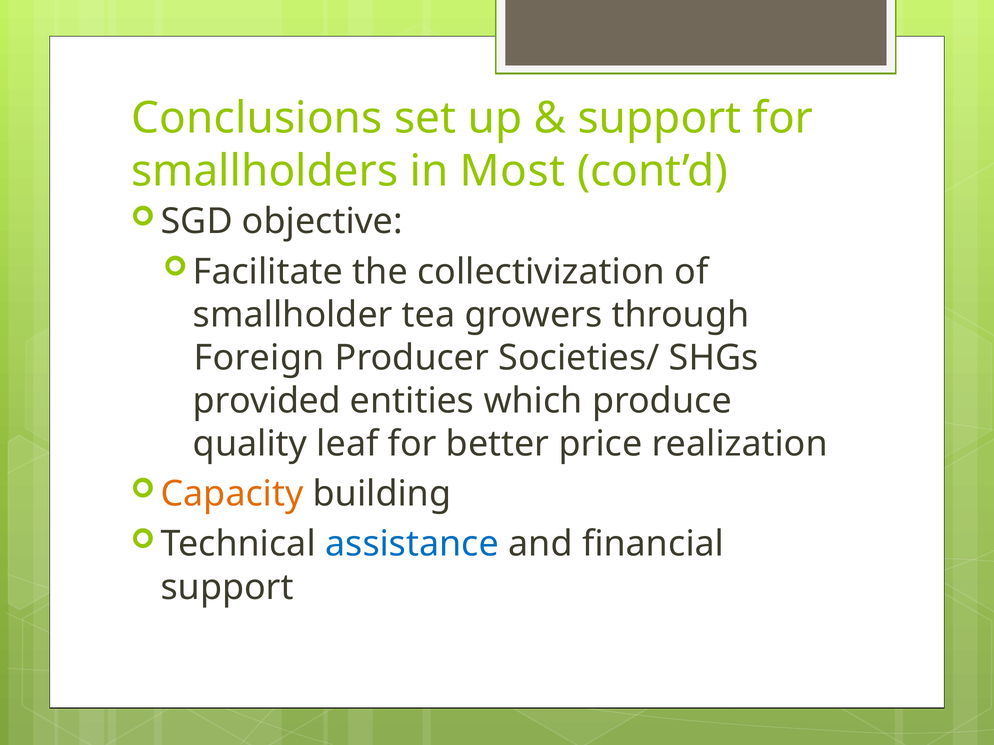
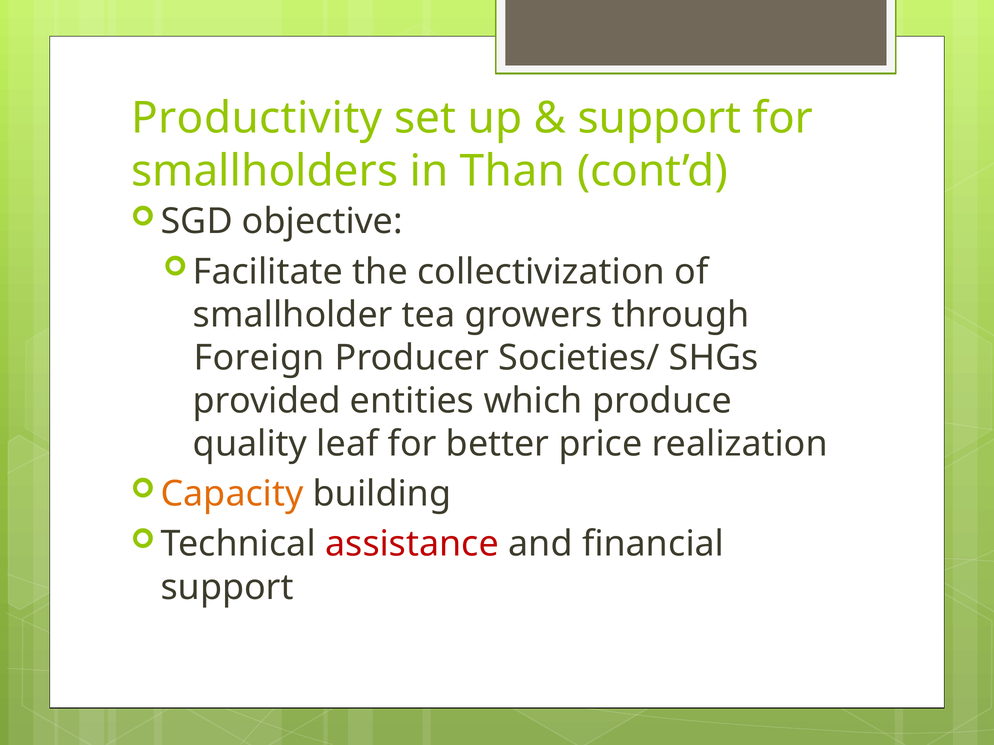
Conclusions: Conclusions -> Productivity (257, 118)
Most: Most -> Than (512, 171)
assistance colour: blue -> red (412, 545)
